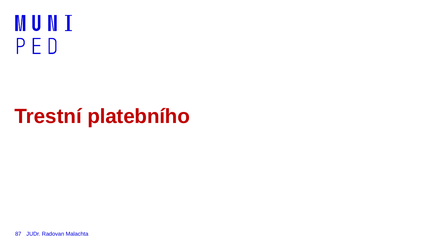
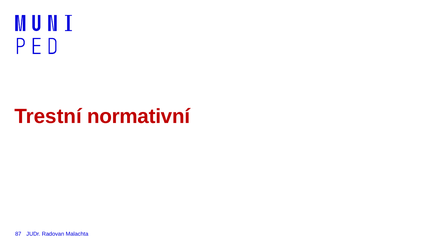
platebního: platebního -> normativní (139, 116)
